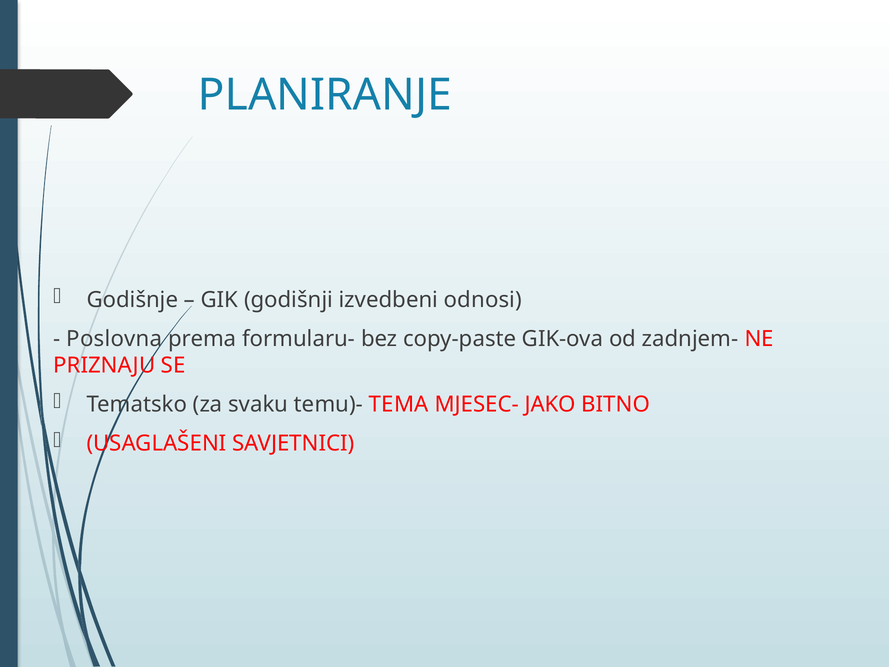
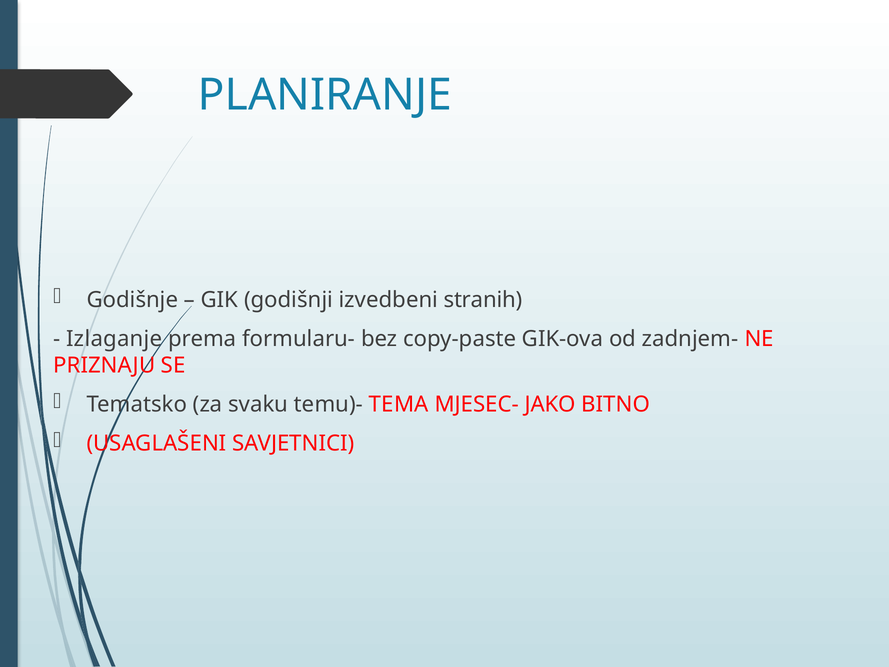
odnosi: odnosi -> stranih (483, 300)
Poslovna: Poslovna -> Izlaganje (114, 339)
